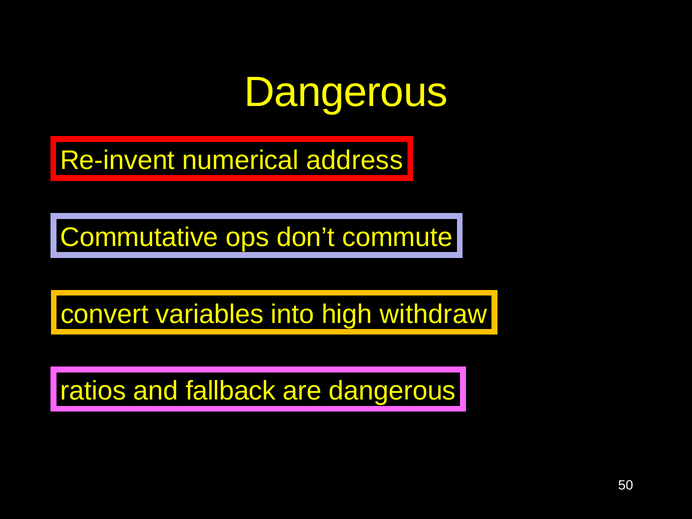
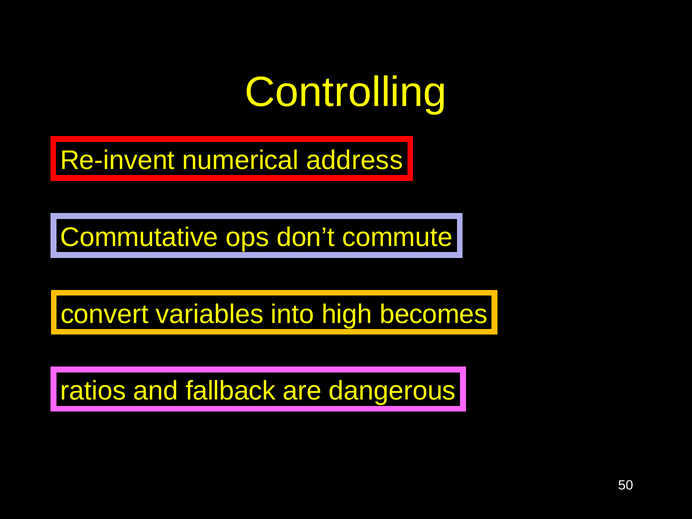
Dangerous: Dangerous -> Controlling (346, 92)
withdraw: withdraw -> becomes (434, 314)
